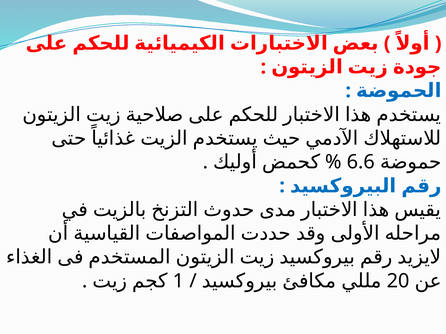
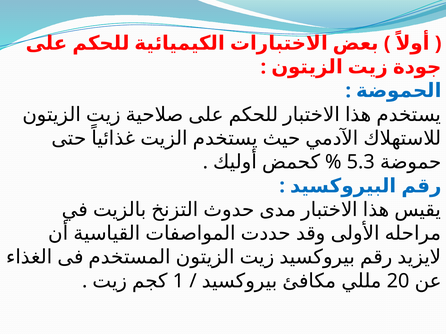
6.6: 6.6 -> 5.3 (361, 162)
